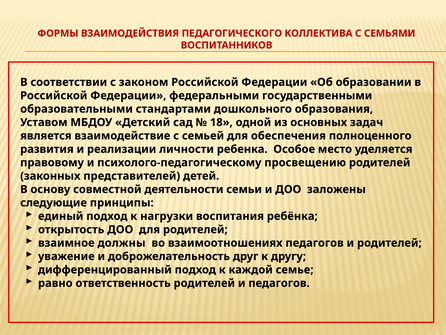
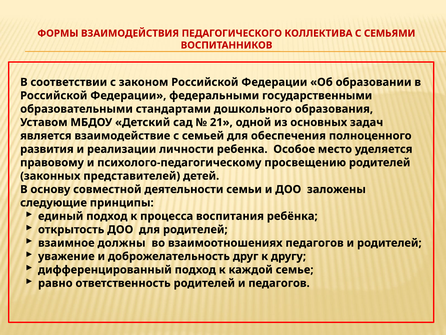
18: 18 -> 21 (221, 122)
нагрузки: нагрузки -> процесса (167, 216)
